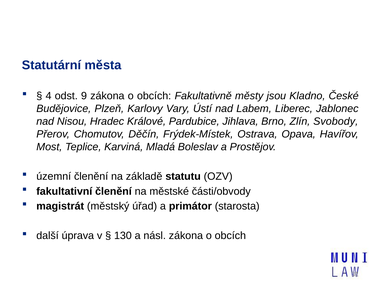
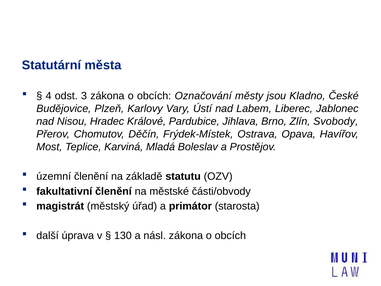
9: 9 -> 3 (84, 96)
Fakultativně: Fakultativně -> Označování (203, 96)
